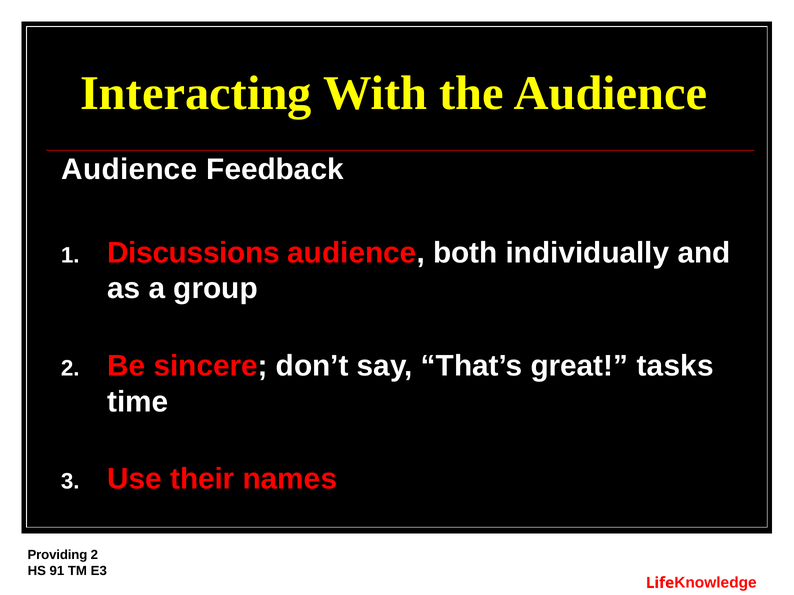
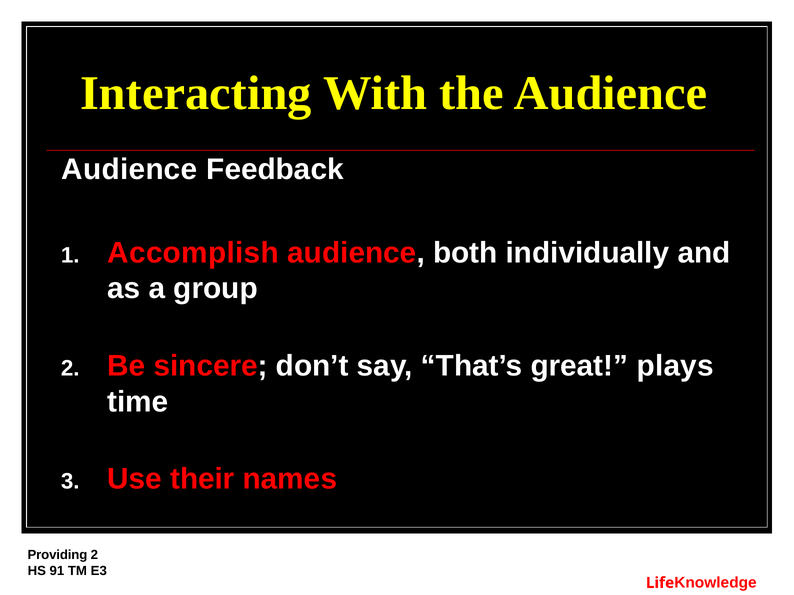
Discussions: Discussions -> Accomplish (193, 253)
tasks: tasks -> plays (675, 366)
